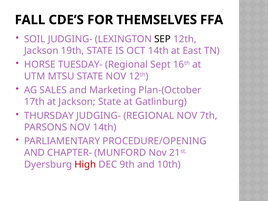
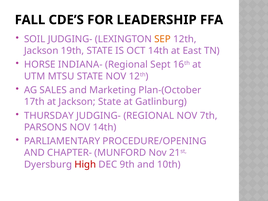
THEMSELVES: THEMSELVES -> LEADERSHIP (157, 20)
SEP colour: black -> orange (163, 39)
TUESDAY-: TUESDAY- -> INDIANA- (80, 65)
